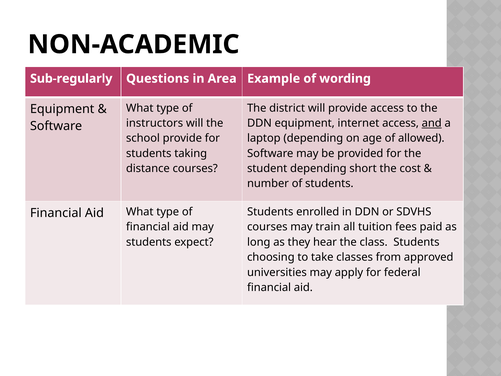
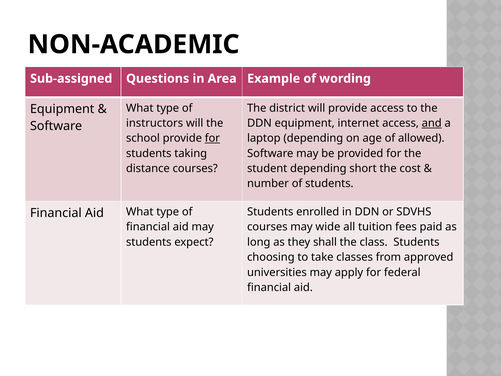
Sub-regularly: Sub-regularly -> Sub-assigned (71, 79)
for underline: none -> present (212, 138)
train: train -> wide (328, 227)
hear: hear -> shall (325, 242)
